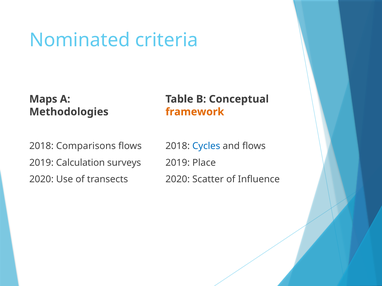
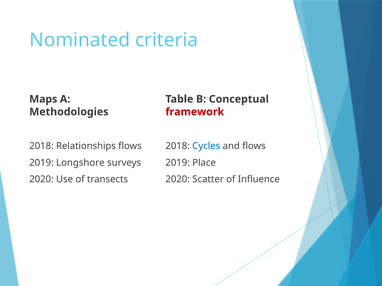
framework colour: orange -> red (195, 112)
Comparisons: Comparisons -> Relationships (86, 146)
Calculation: Calculation -> Longshore (80, 163)
